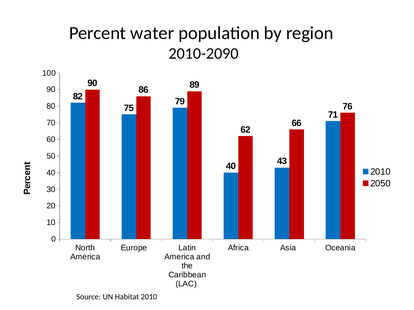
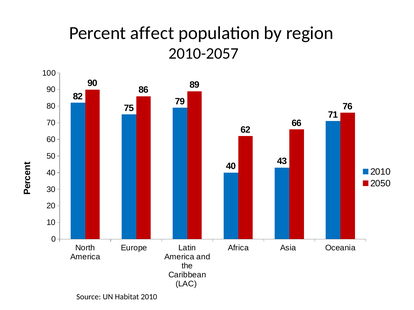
water: water -> affect (152, 33)
2010-2090: 2010-2090 -> 2010-2057 (204, 54)
